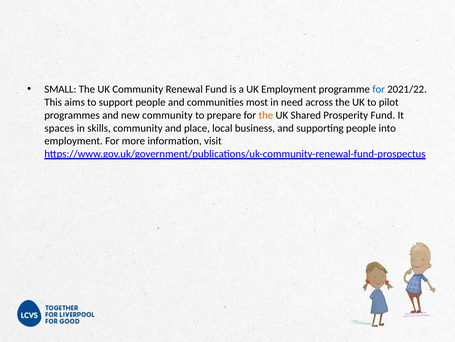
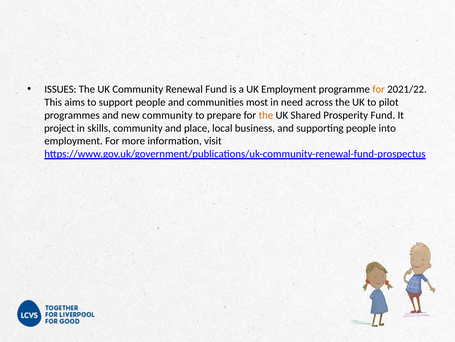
SMALL: SMALL -> ISSUES (60, 89)
for colour: blue -> orange (379, 89)
spaces: spaces -> project (59, 128)
